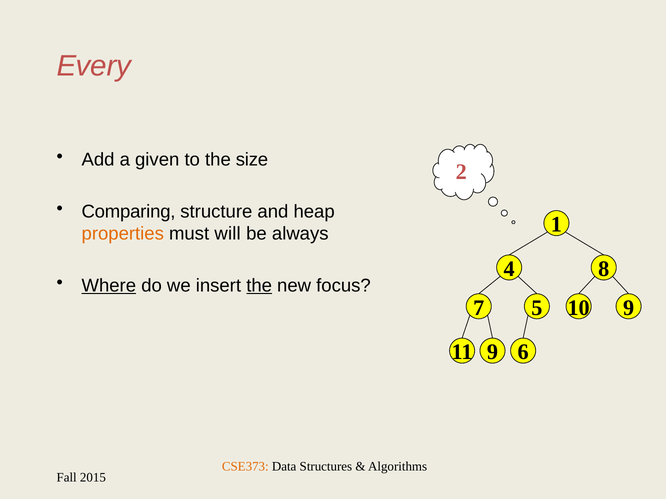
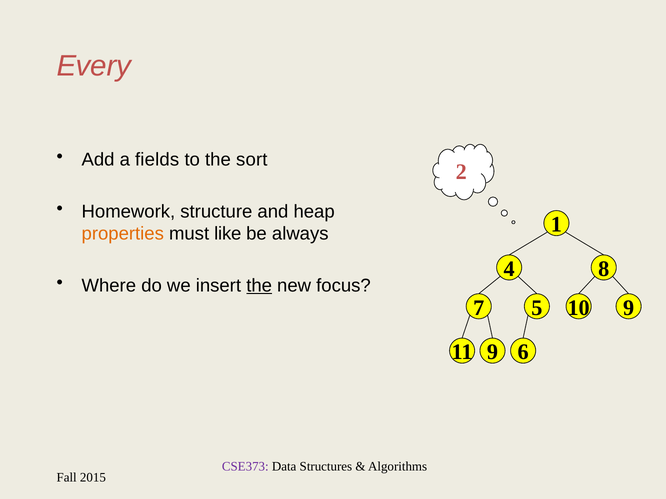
given: given -> fields (157, 160)
size: size -> sort (252, 160)
Comparing: Comparing -> Homework (128, 212)
will: will -> like (228, 234)
Where underline: present -> none (109, 286)
CSE373 colour: orange -> purple (245, 467)
